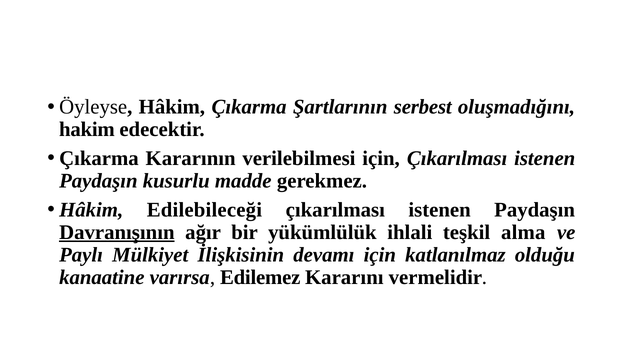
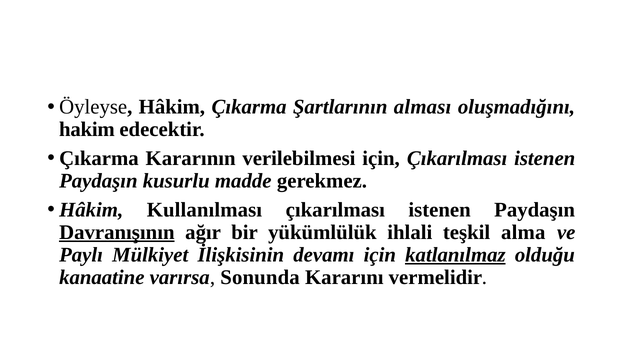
serbest: serbest -> alması (423, 107)
Edilebileceği: Edilebileceği -> Kullanılması (204, 209)
katlanılmaz underline: none -> present (455, 254)
Edilemez: Edilemez -> Sonunda (260, 277)
